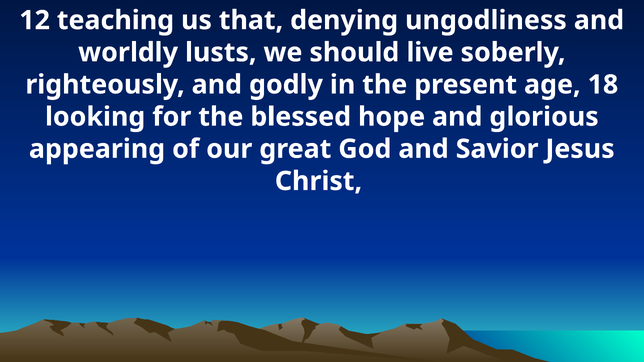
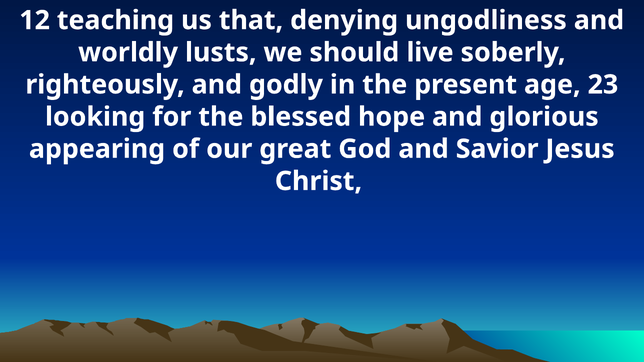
18: 18 -> 23 (603, 85)
